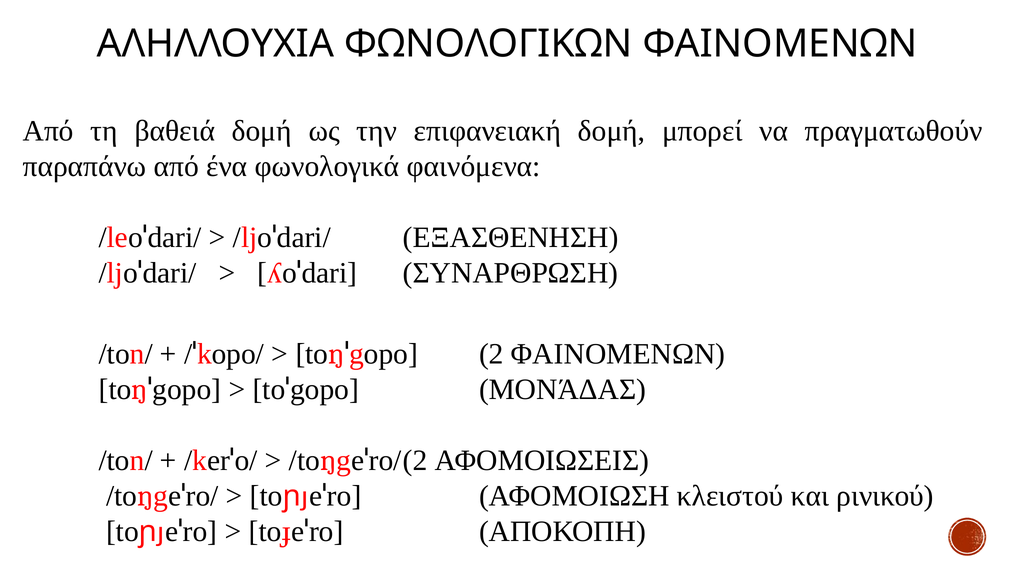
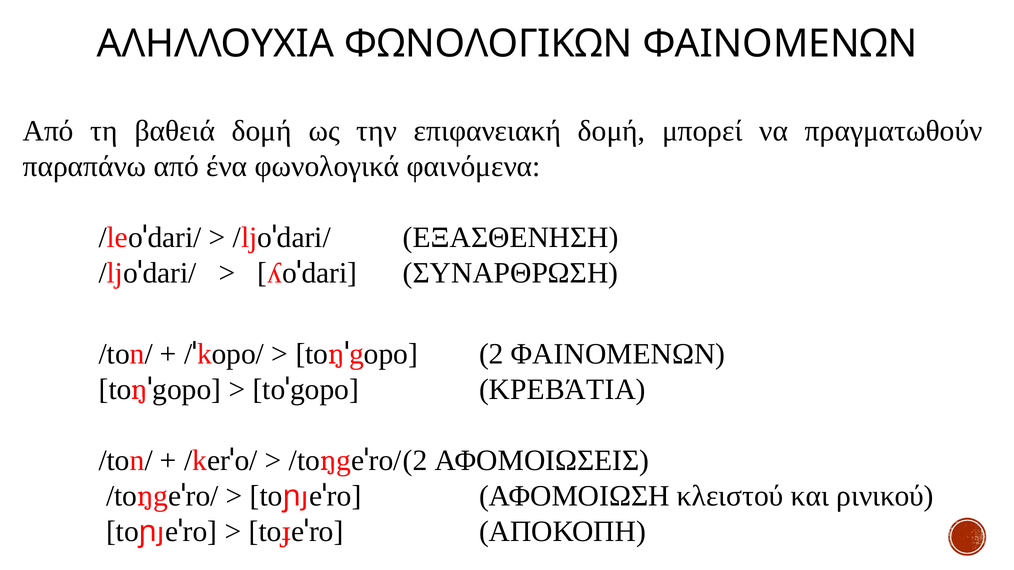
ΜΟΝΆΔΑΣ: ΜΟΝΆΔΑΣ -> ΚΡΕΒΆΤΙΑ (562, 390)
